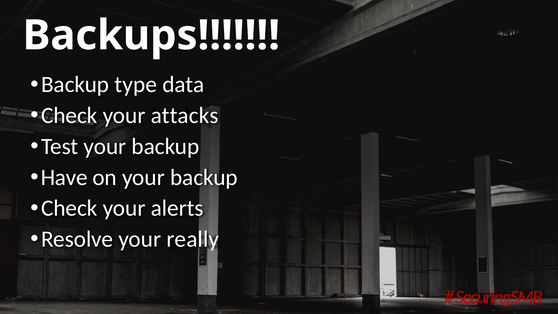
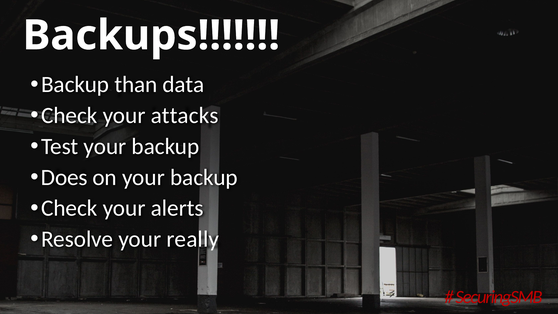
type: type -> than (136, 85)
Have: Have -> Does (64, 177)
